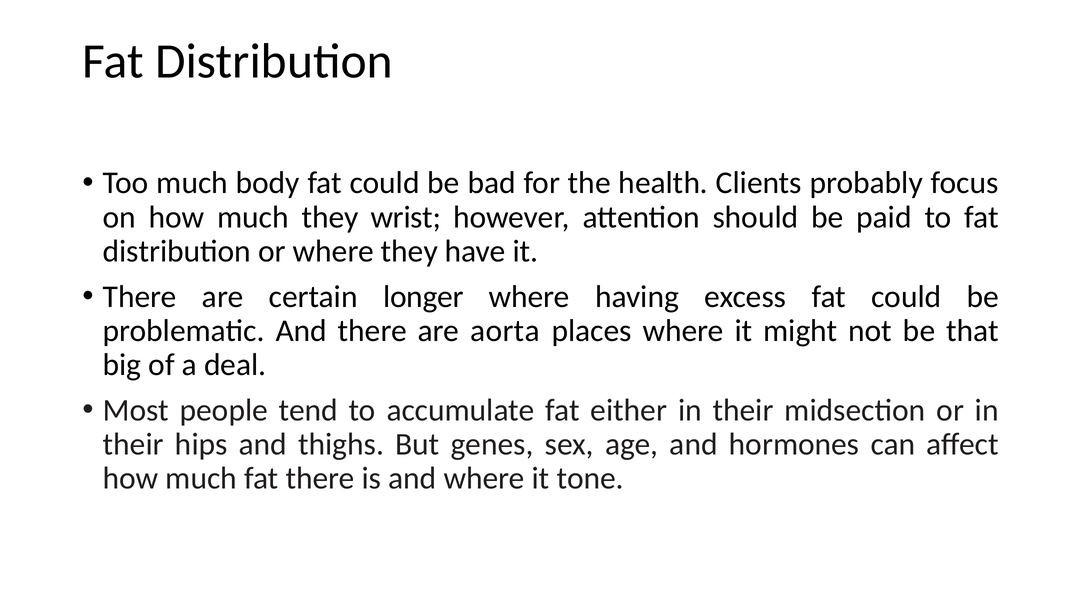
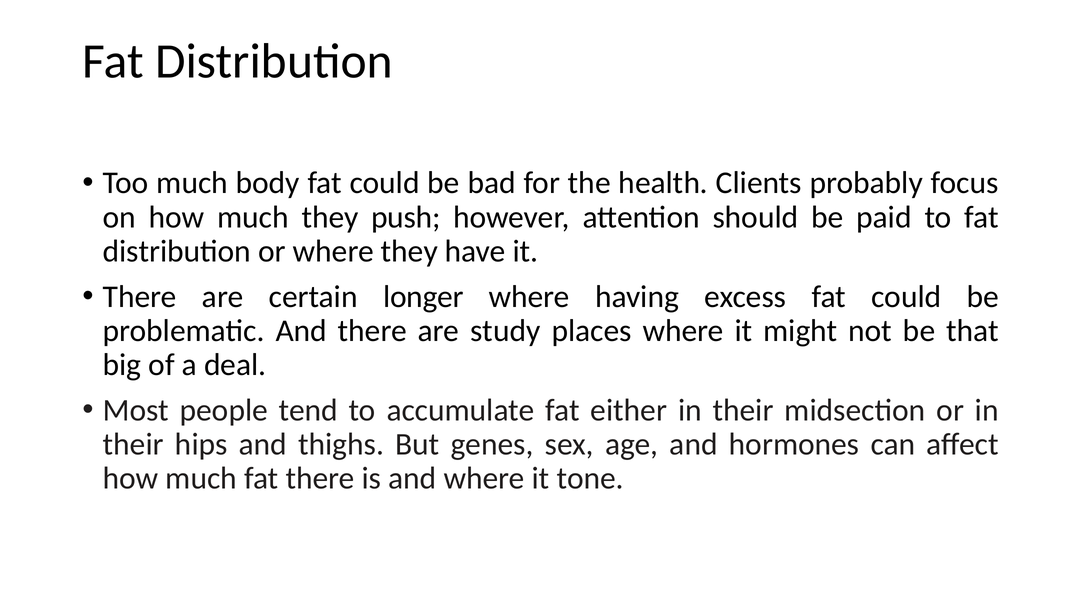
wrist: wrist -> push (406, 217)
aorta: aorta -> study (505, 331)
